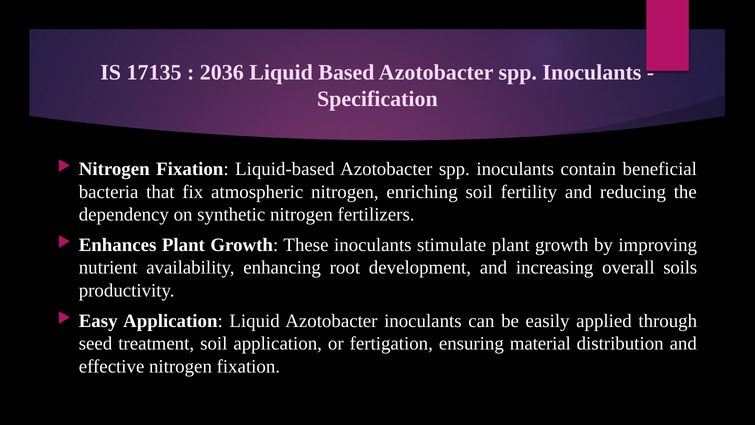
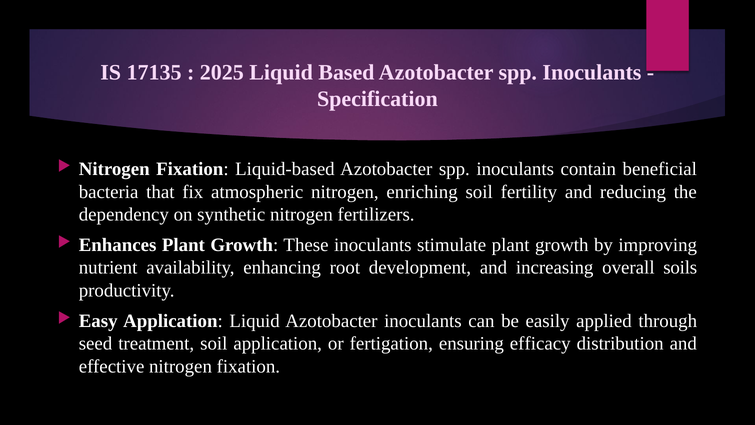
2036: 2036 -> 2025 (222, 72)
material: material -> efficacy (540, 343)
